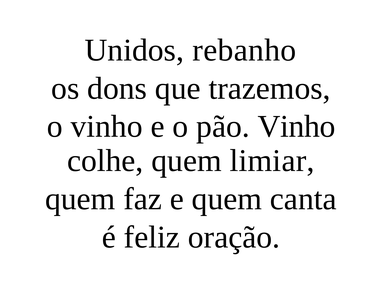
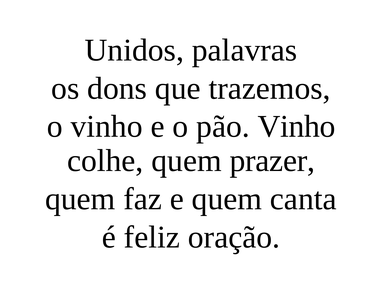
rebanho: rebanho -> palavras (245, 50)
limiar: limiar -> prazer (272, 161)
